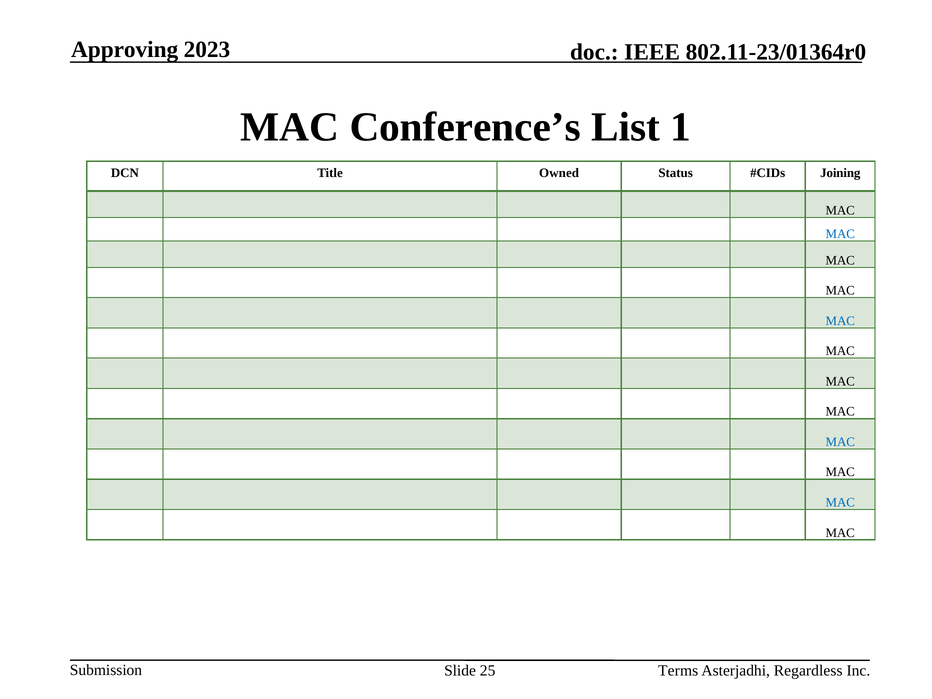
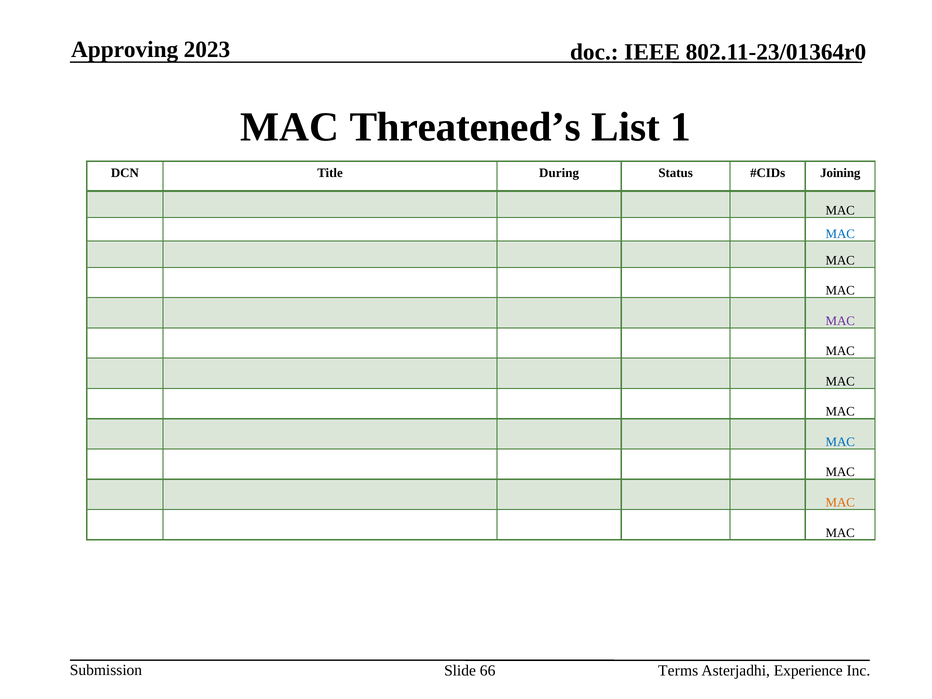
Conference’s: Conference’s -> Threatened’s (465, 127)
Owned: Owned -> During (559, 173)
MAC colour: blue -> purple (840, 321)
MAC colour: blue -> orange (840, 502)
25: 25 -> 66 (488, 670)
Regardless: Regardless -> Experience (808, 670)
